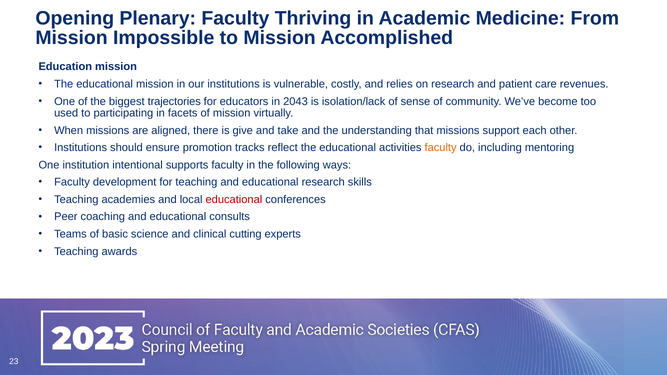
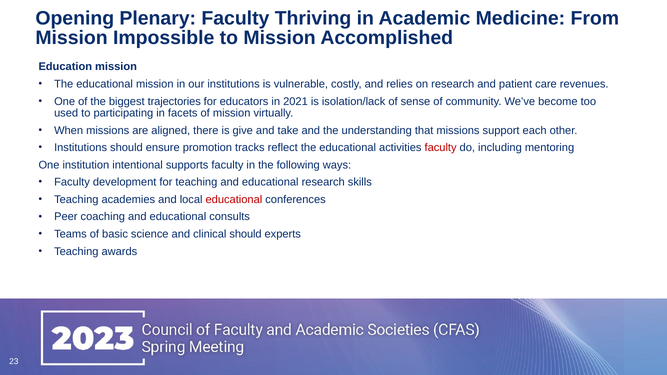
2043: 2043 -> 2021 (295, 101)
faculty colour: orange -> red (441, 148)
clinical cutting: cutting -> should (246, 234)
